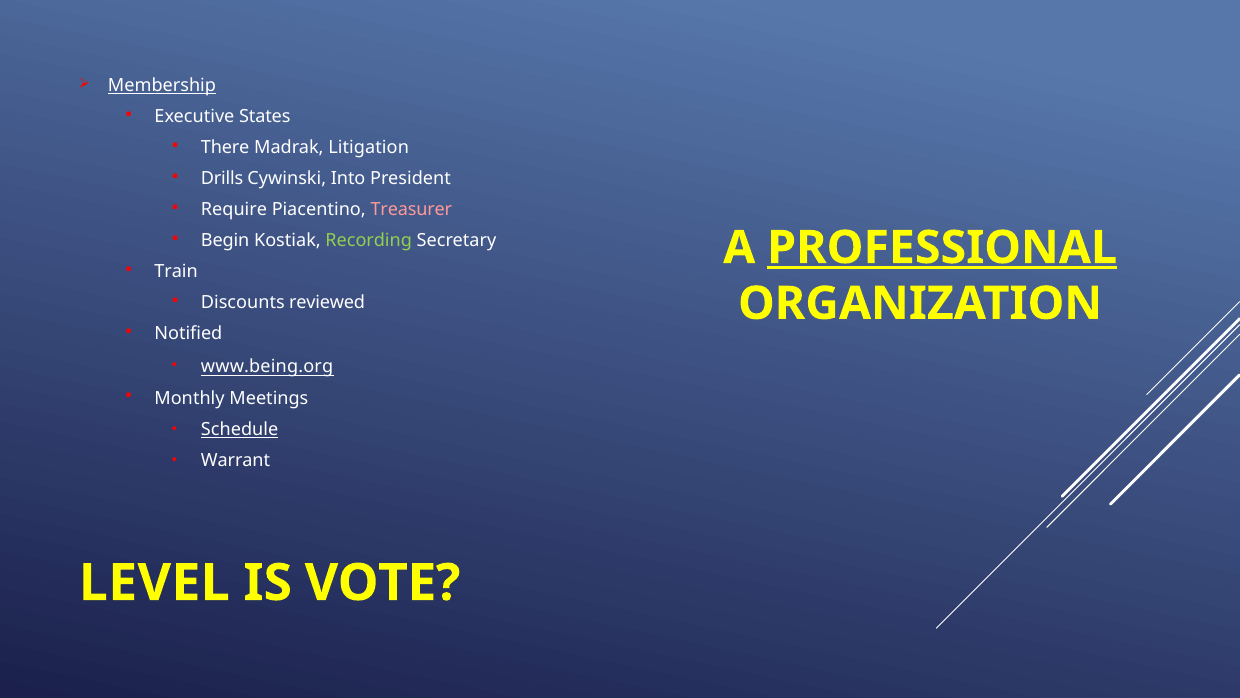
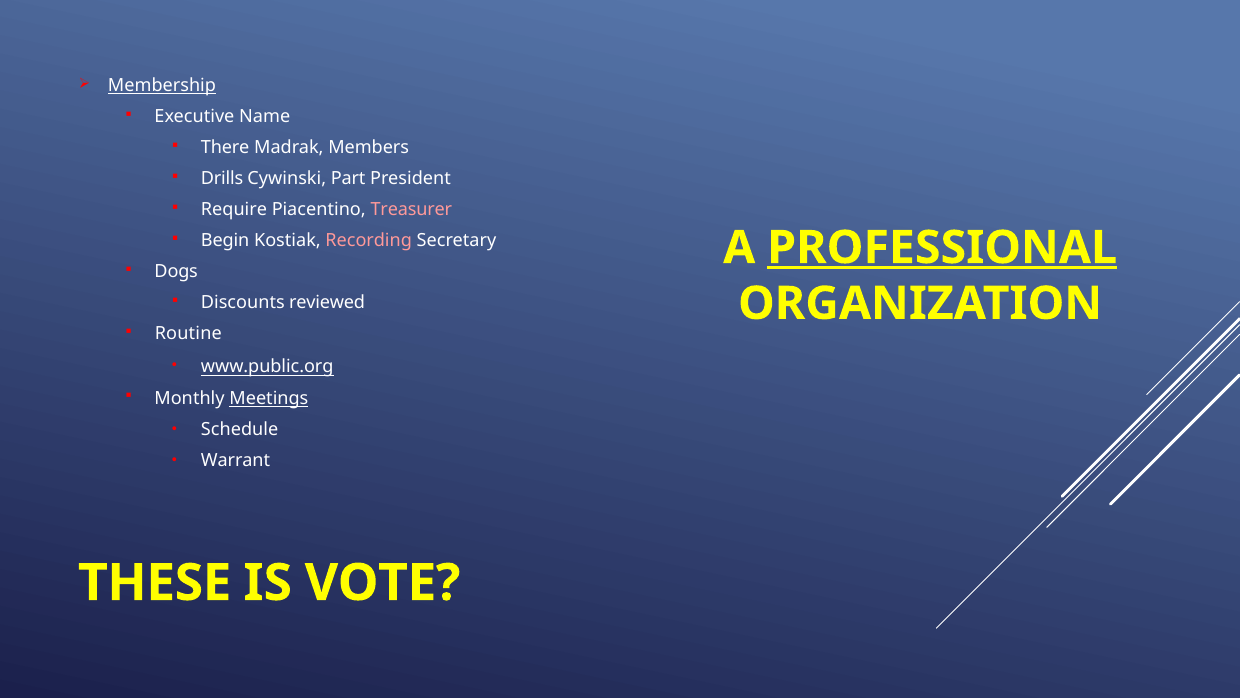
States: States -> Name (265, 117)
Litigation: Litigation -> Members (369, 148)
Into: Into -> Part (348, 179)
Recording colour: light green -> pink (369, 241)
Train: Train -> Dogs (176, 271)
Notified: Notified -> Routine (188, 333)
www.being.org: www.being.org -> www.public.org (267, 367)
Meetings underline: none -> present (269, 398)
Schedule underline: present -> none (240, 429)
LEVEL: LEVEL -> THESE (155, 583)
